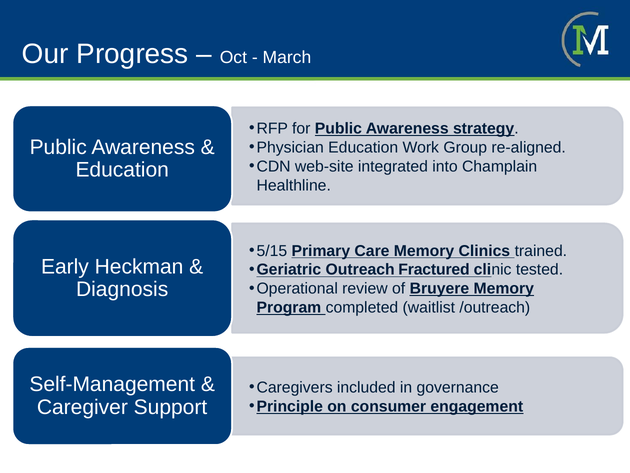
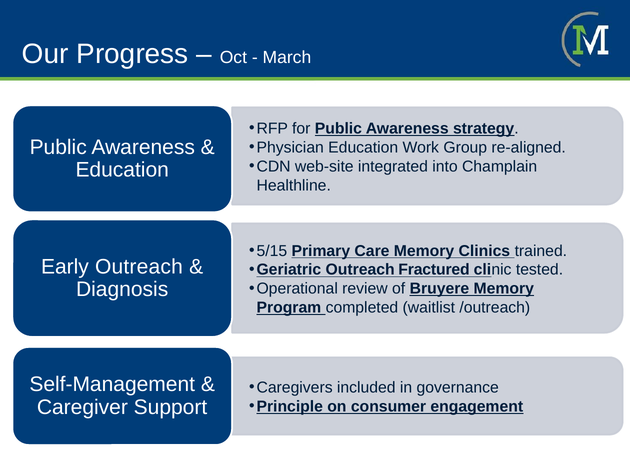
Early Heckman: Heckman -> Outreach (139, 266)
